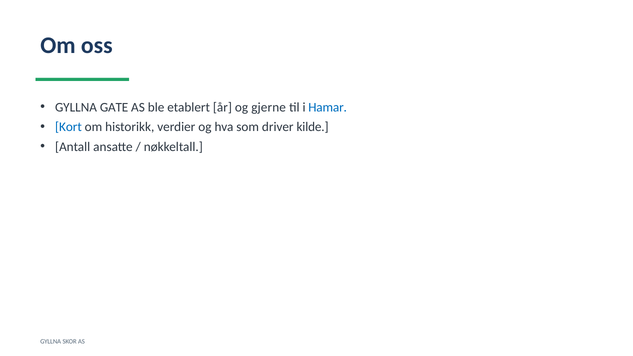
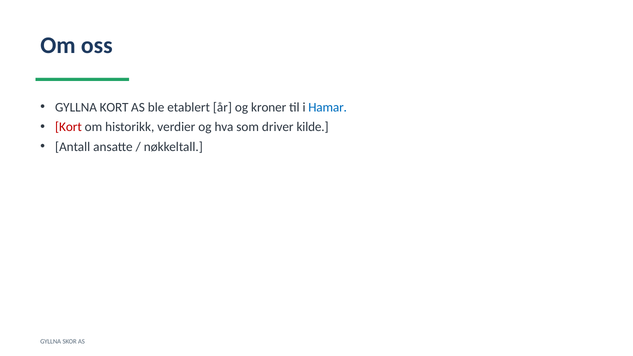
GYLLNA GATE: GATE -> KORT (114, 107)
gjerne: gjerne -> kroner (269, 107)
Kort colour: blue -> red (68, 127)
